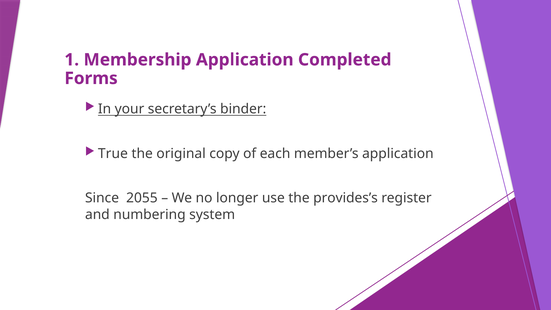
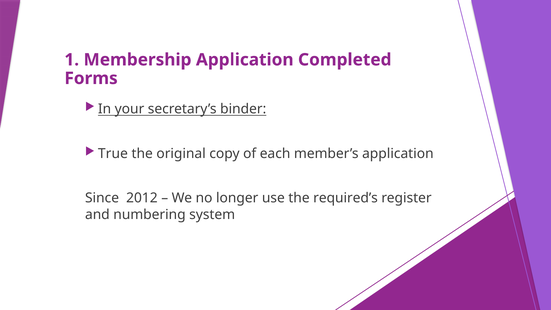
2055: 2055 -> 2012 (142, 198)
provides’s: provides’s -> required’s (346, 198)
